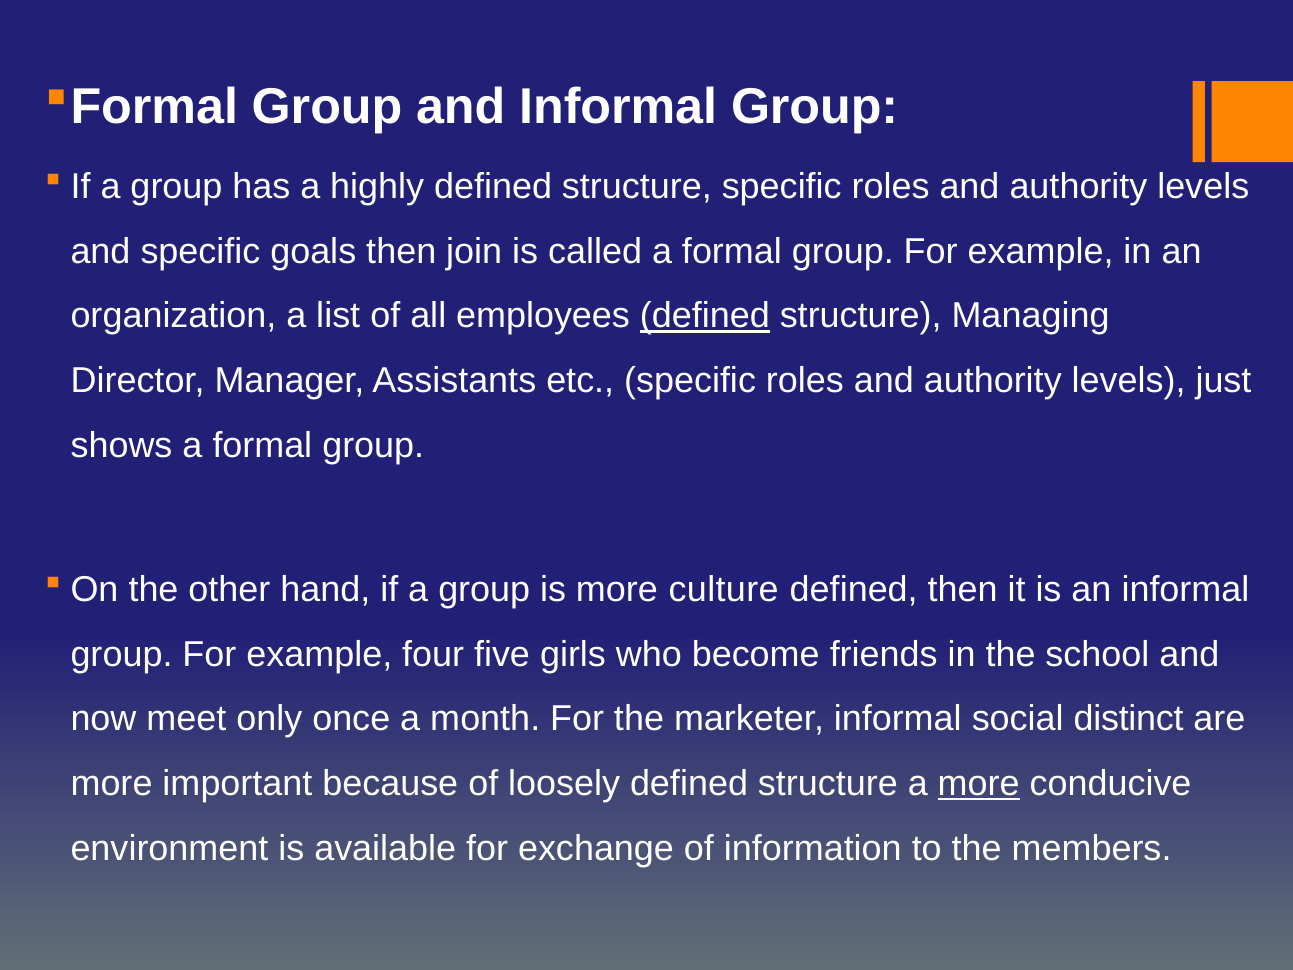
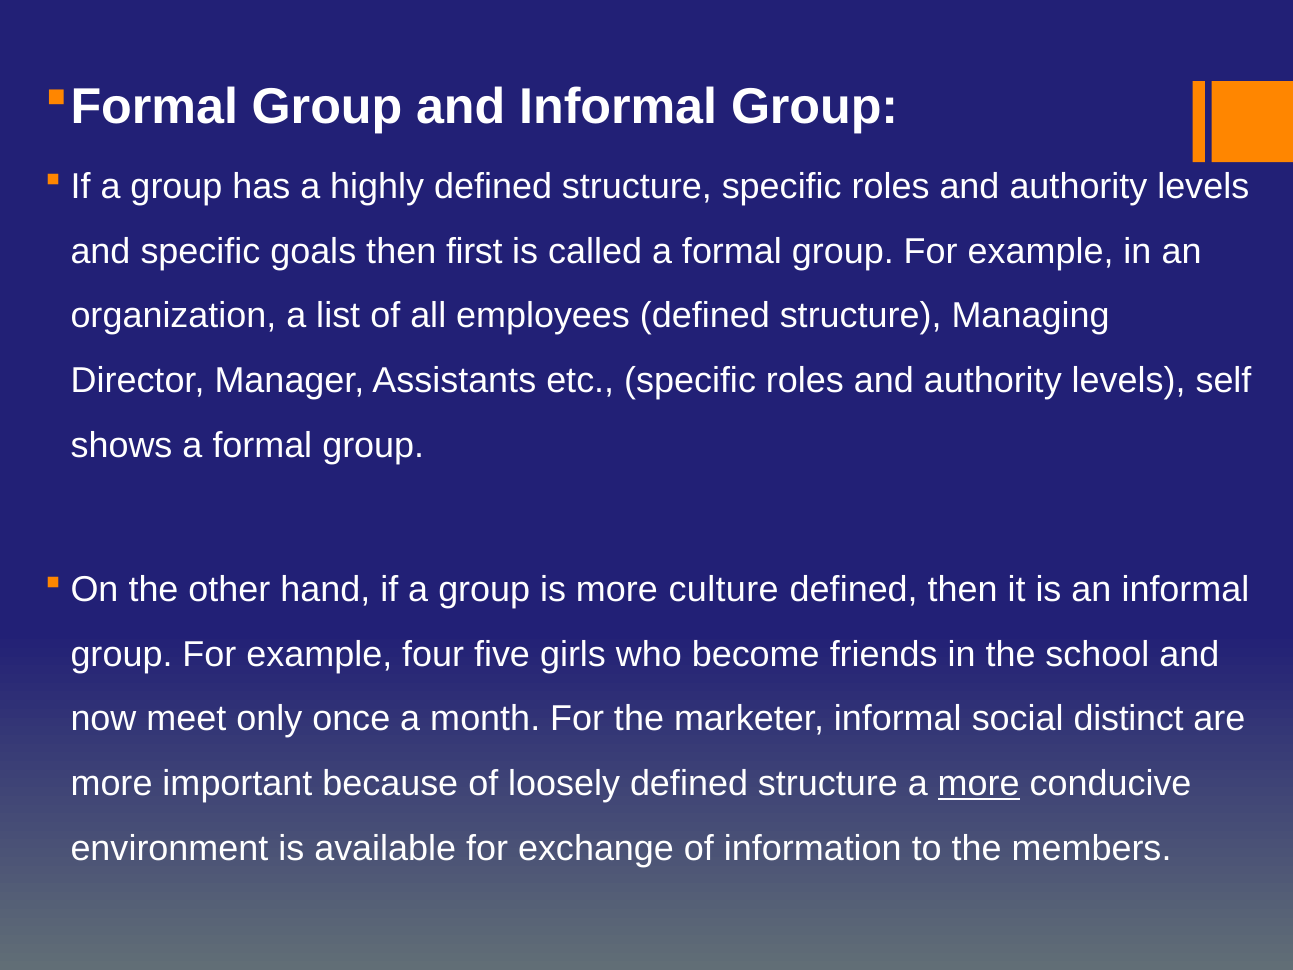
join: join -> first (474, 251)
defined underline: present -> none (705, 316)
just: just -> self (1223, 381)
